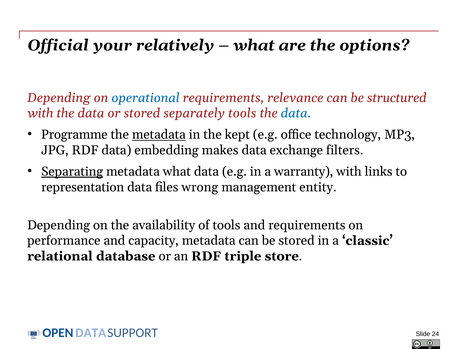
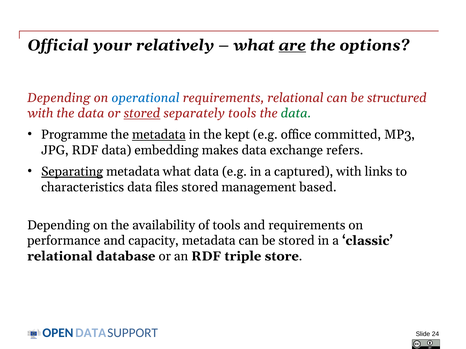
are underline: none -> present (292, 45)
requirements relevance: relevance -> relational (295, 98)
stored underline: none -> present (142, 114)
data colour: blue -> green (296, 114)
technology: technology -> committed (348, 135)
filters: filters -> refers (345, 150)
warranty: warranty -> captured (304, 172)
representation: representation -> characteristics (83, 187)
files wrong: wrong -> stored (200, 187)
entity: entity -> based (318, 187)
